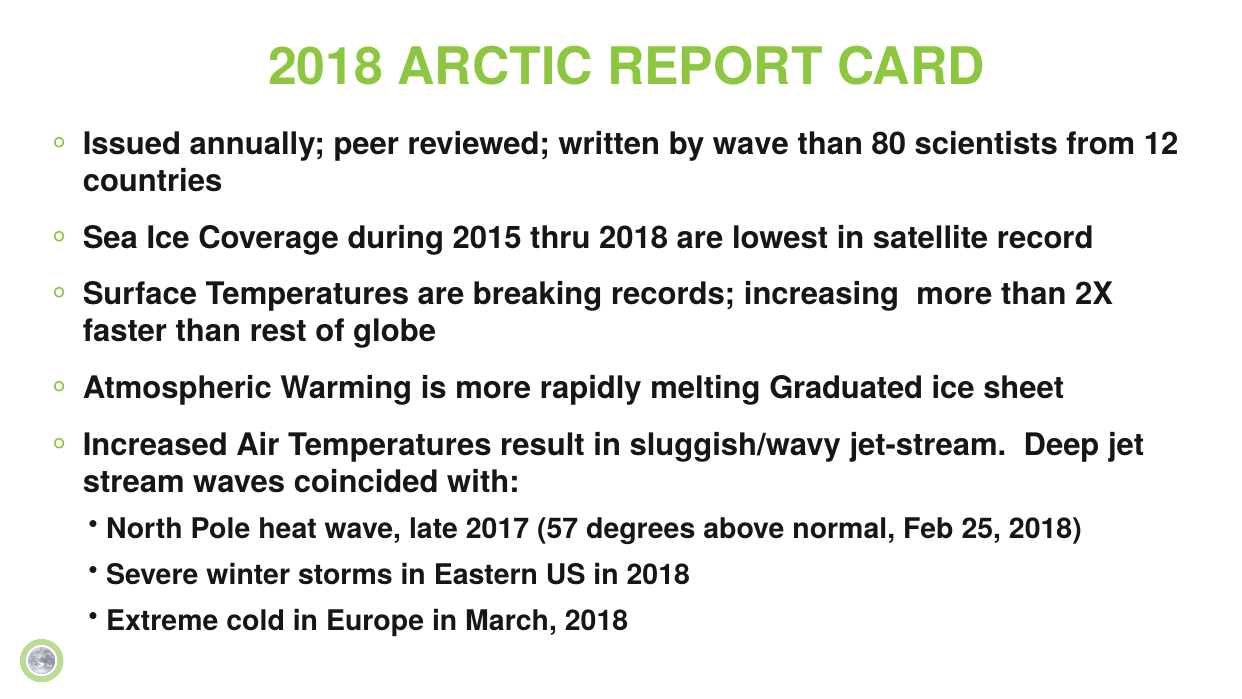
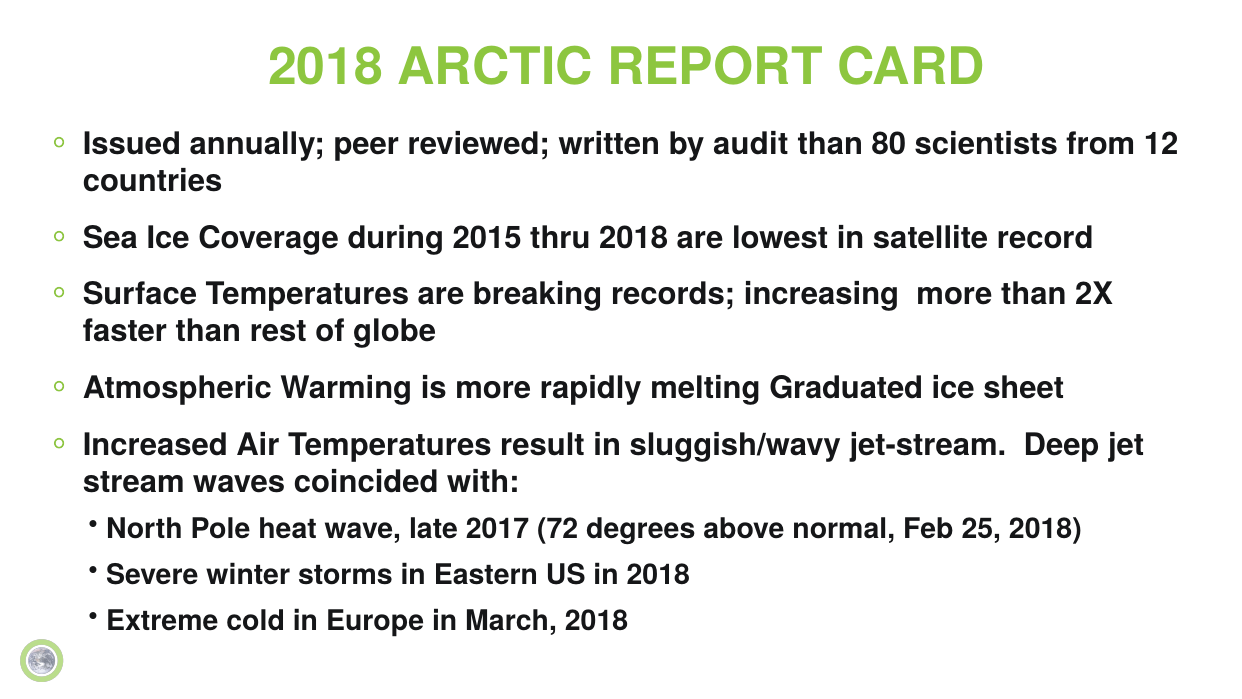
by wave: wave -> audit (751, 144)
57: 57 -> 72 (558, 529)
